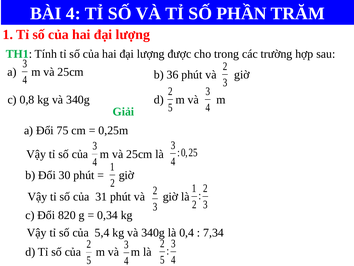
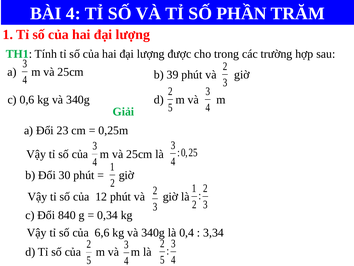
36: 36 -> 39 (173, 75)
0,8: 0,8 -> 0,6 (27, 99)
75: 75 -> 23 (63, 130)
31: 31 -> 12 (101, 196)
820: 820 -> 840 (67, 215)
5,4: 5,4 -> 6,6 (102, 232)
7,34: 7,34 -> 3,34 (214, 232)
